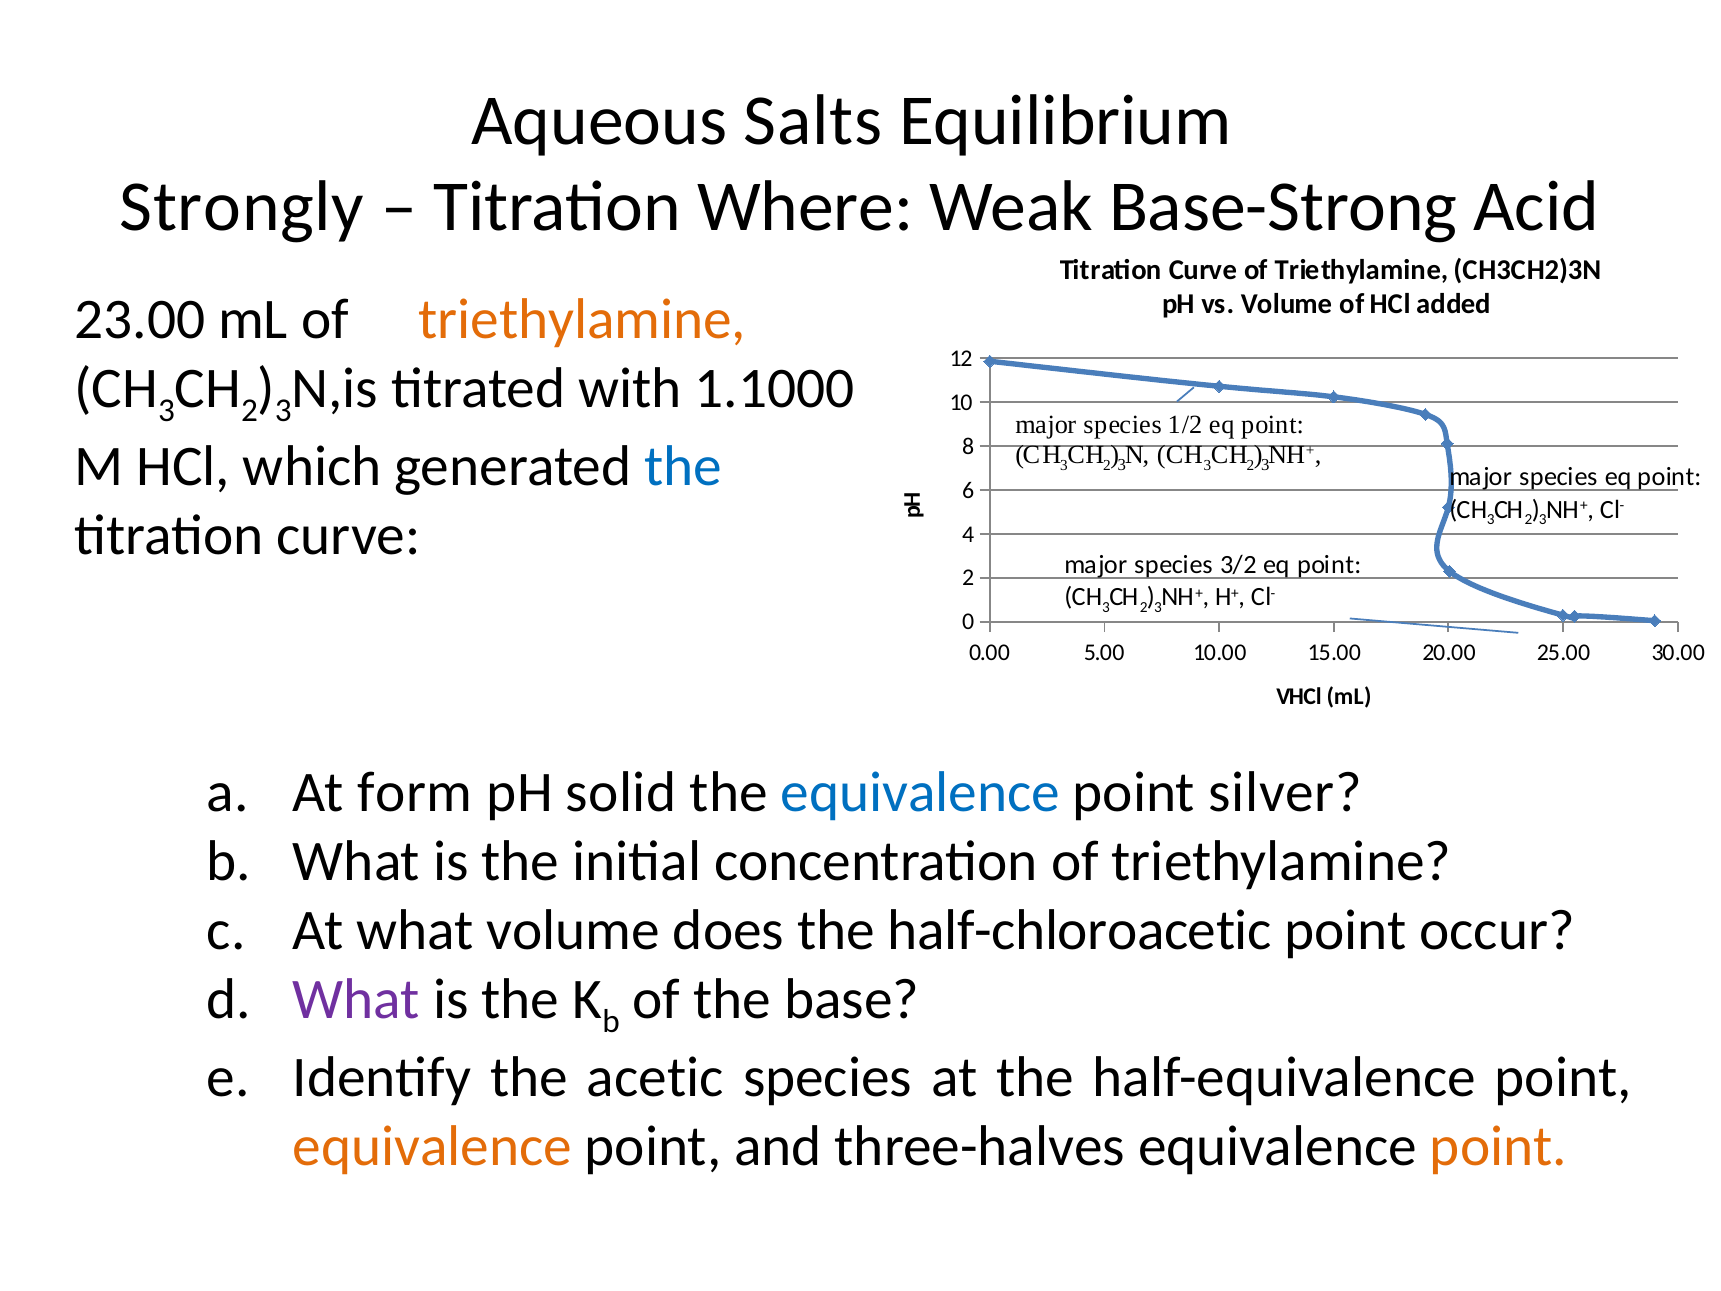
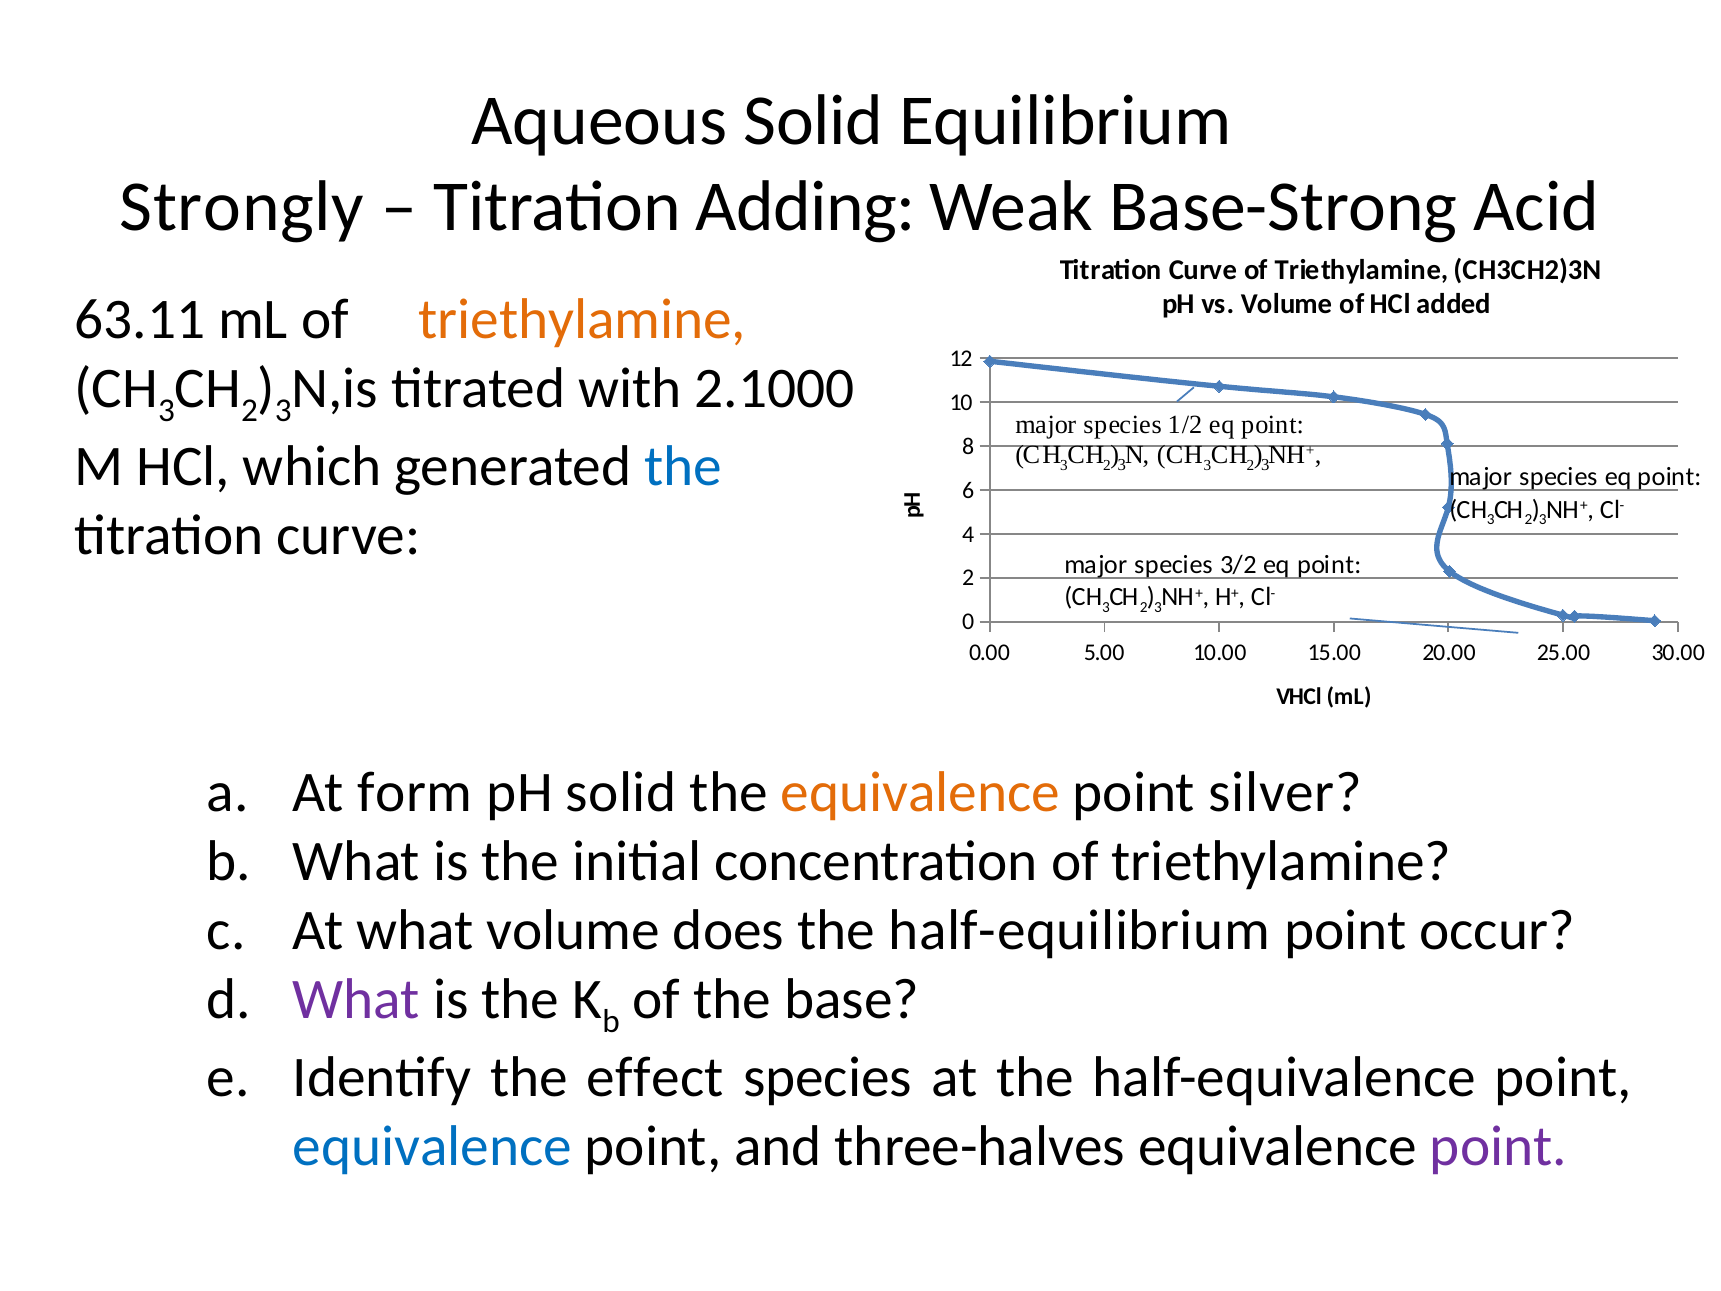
Aqueous Salts: Salts -> Solid (813, 121)
Where: Where -> Adding (806, 207)
23.00: 23.00 -> 63.11 (140, 320)
1.1000: 1.1000 -> 2.1000 (775, 388)
equivalence colour: blue -> orange (920, 793)
half-chloroacetic: half-chloroacetic -> half-equilibrium (1079, 930)
acetic: acetic -> effect (655, 1077)
equivalence colour: orange -> blue (432, 1146)
point colour: orange -> purple (1498, 1146)
